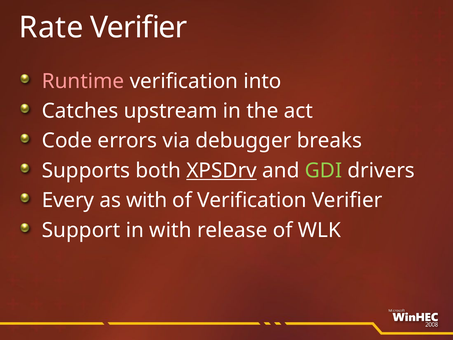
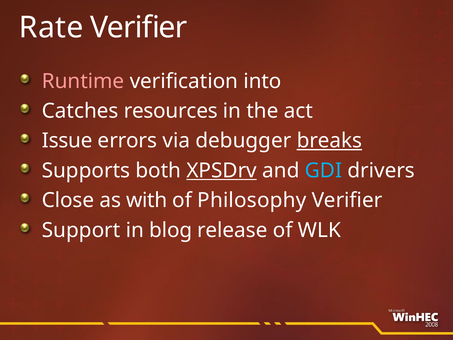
upstream: upstream -> resources (171, 111)
Code: Code -> Issue (67, 141)
breaks underline: none -> present (329, 141)
GDI colour: light green -> light blue (323, 170)
Every: Every -> Close (68, 200)
of Verification: Verification -> Philosophy (252, 200)
in with: with -> blog (171, 230)
